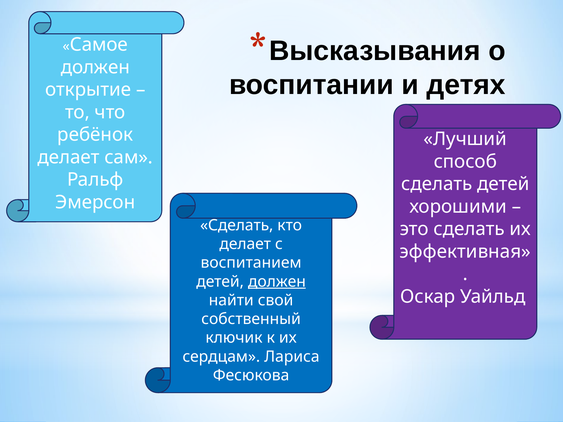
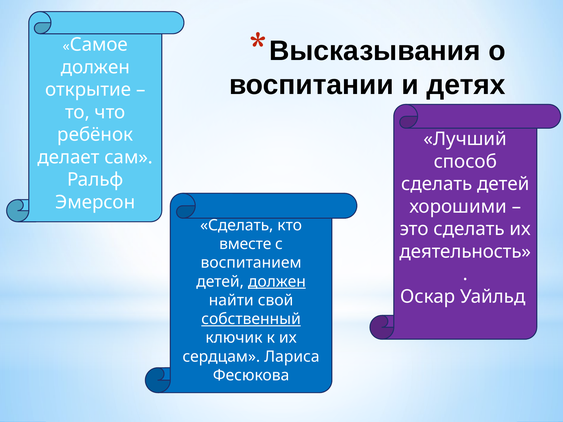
делает: делает -> вместе (245, 244)
эффективная: эффективная -> деятельность (465, 252)
собственный underline: none -> present (251, 319)
